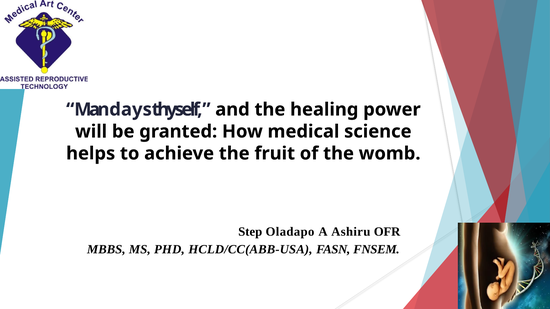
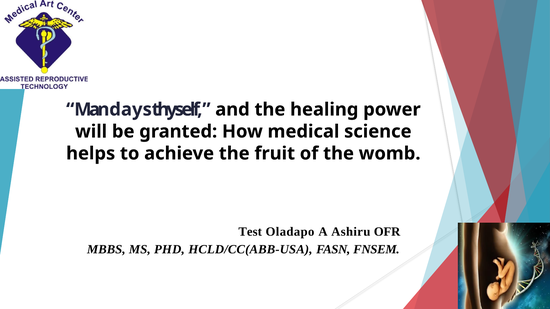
Step: Step -> Test (250, 232)
